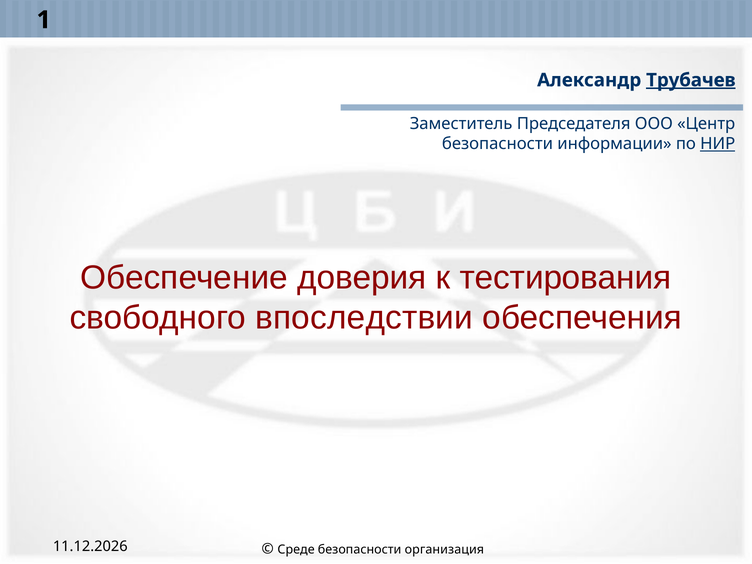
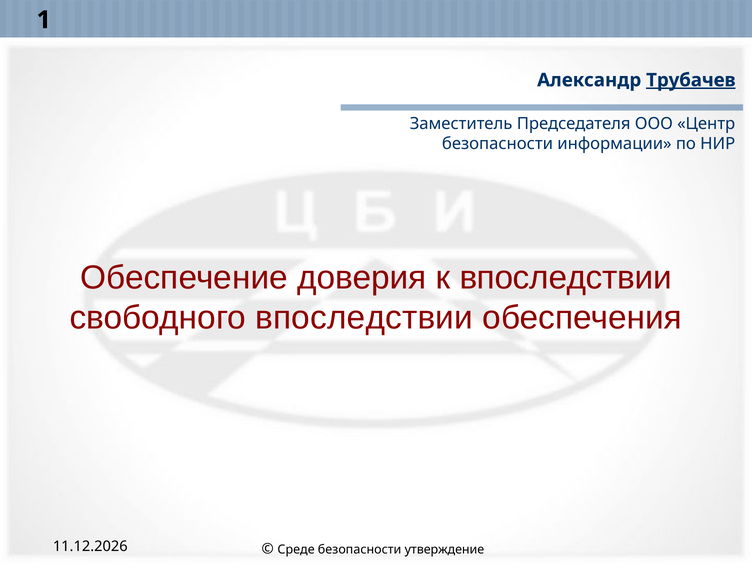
НИР underline: present -> none (718, 144)
к тестирования: тестирования -> впоследствии (566, 278)
организация: организация -> утверждение (444, 550)
